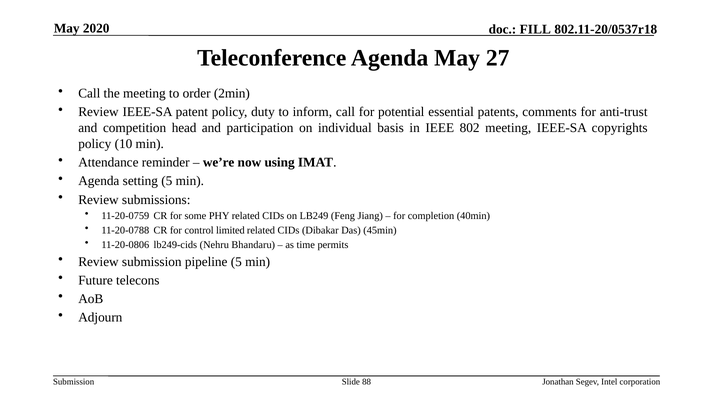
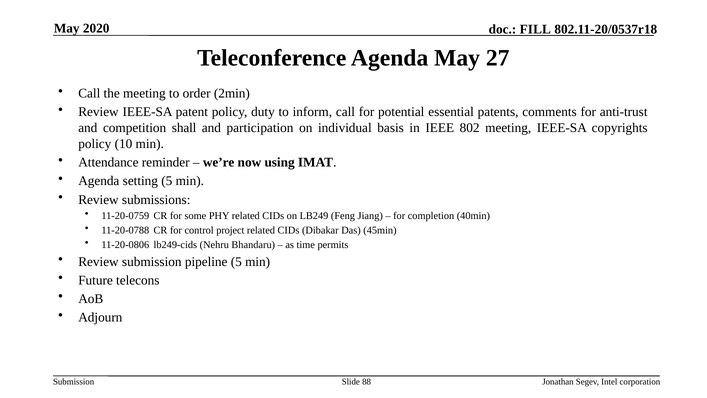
head: head -> shall (184, 128)
limited: limited -> project (230, 230)
